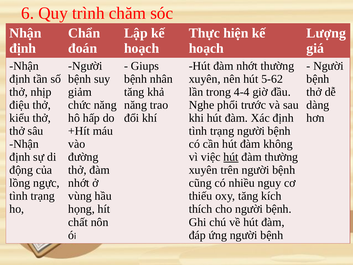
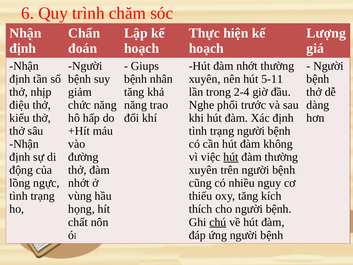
5-62: 5-62 -> 5-11 (272, 79)
4-4: 4-4 -> 2-4 (242, 92)
chú underline: none -> present (218, 222)
